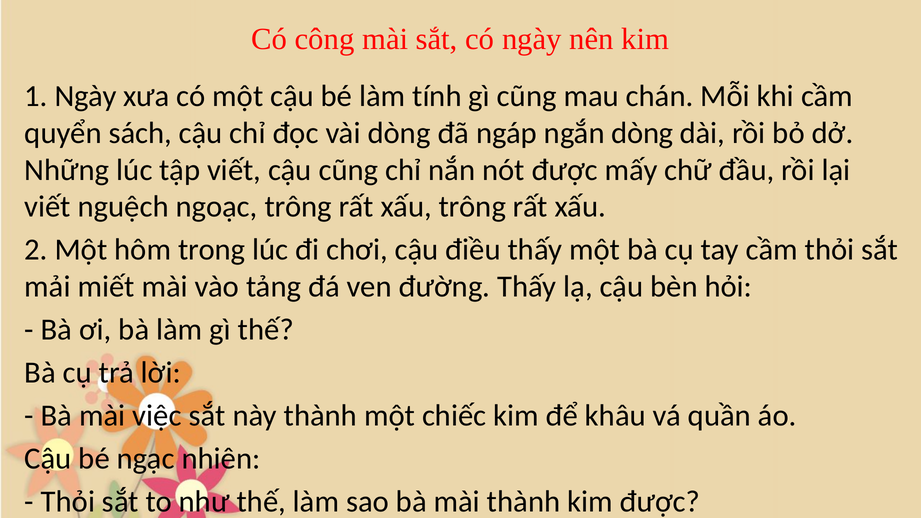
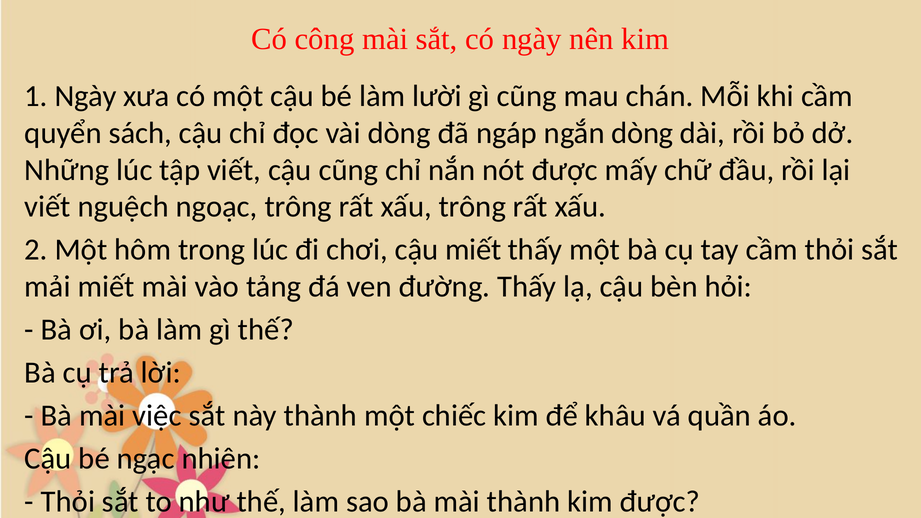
tính: tính -> lười (437, 96)
cậu điều: điều -> miết (473, 250)
